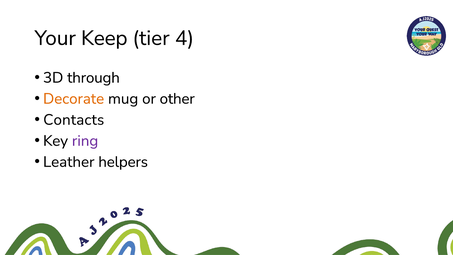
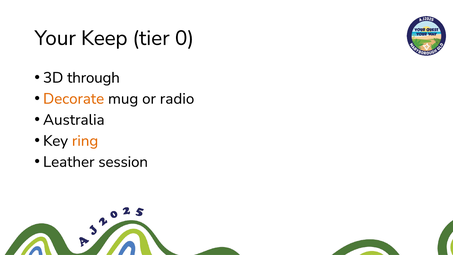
4: 4 -> 0 (184, 38)
other: other -> radio (177, 99)
Contacts: Contacts -> Australia (74, 120)
ring colour: purple -> orange (85, 141)
helpers: helpers -> session (123, 162)
